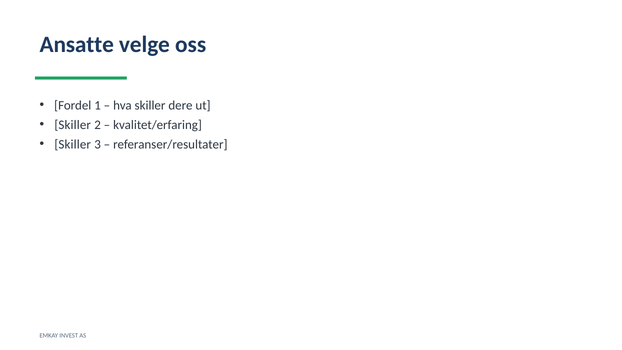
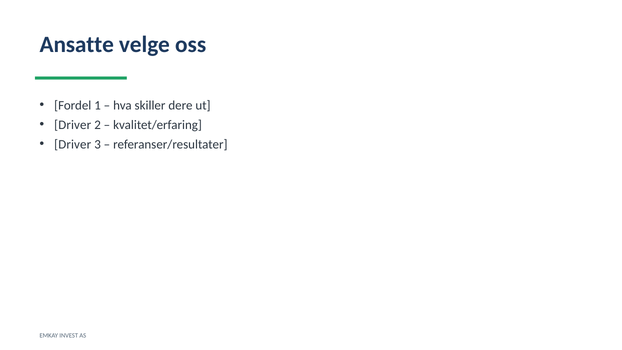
Skiller: Skiller -> Driver (73, 125)
Skiller: Skiller -> Driver (73, 144)
